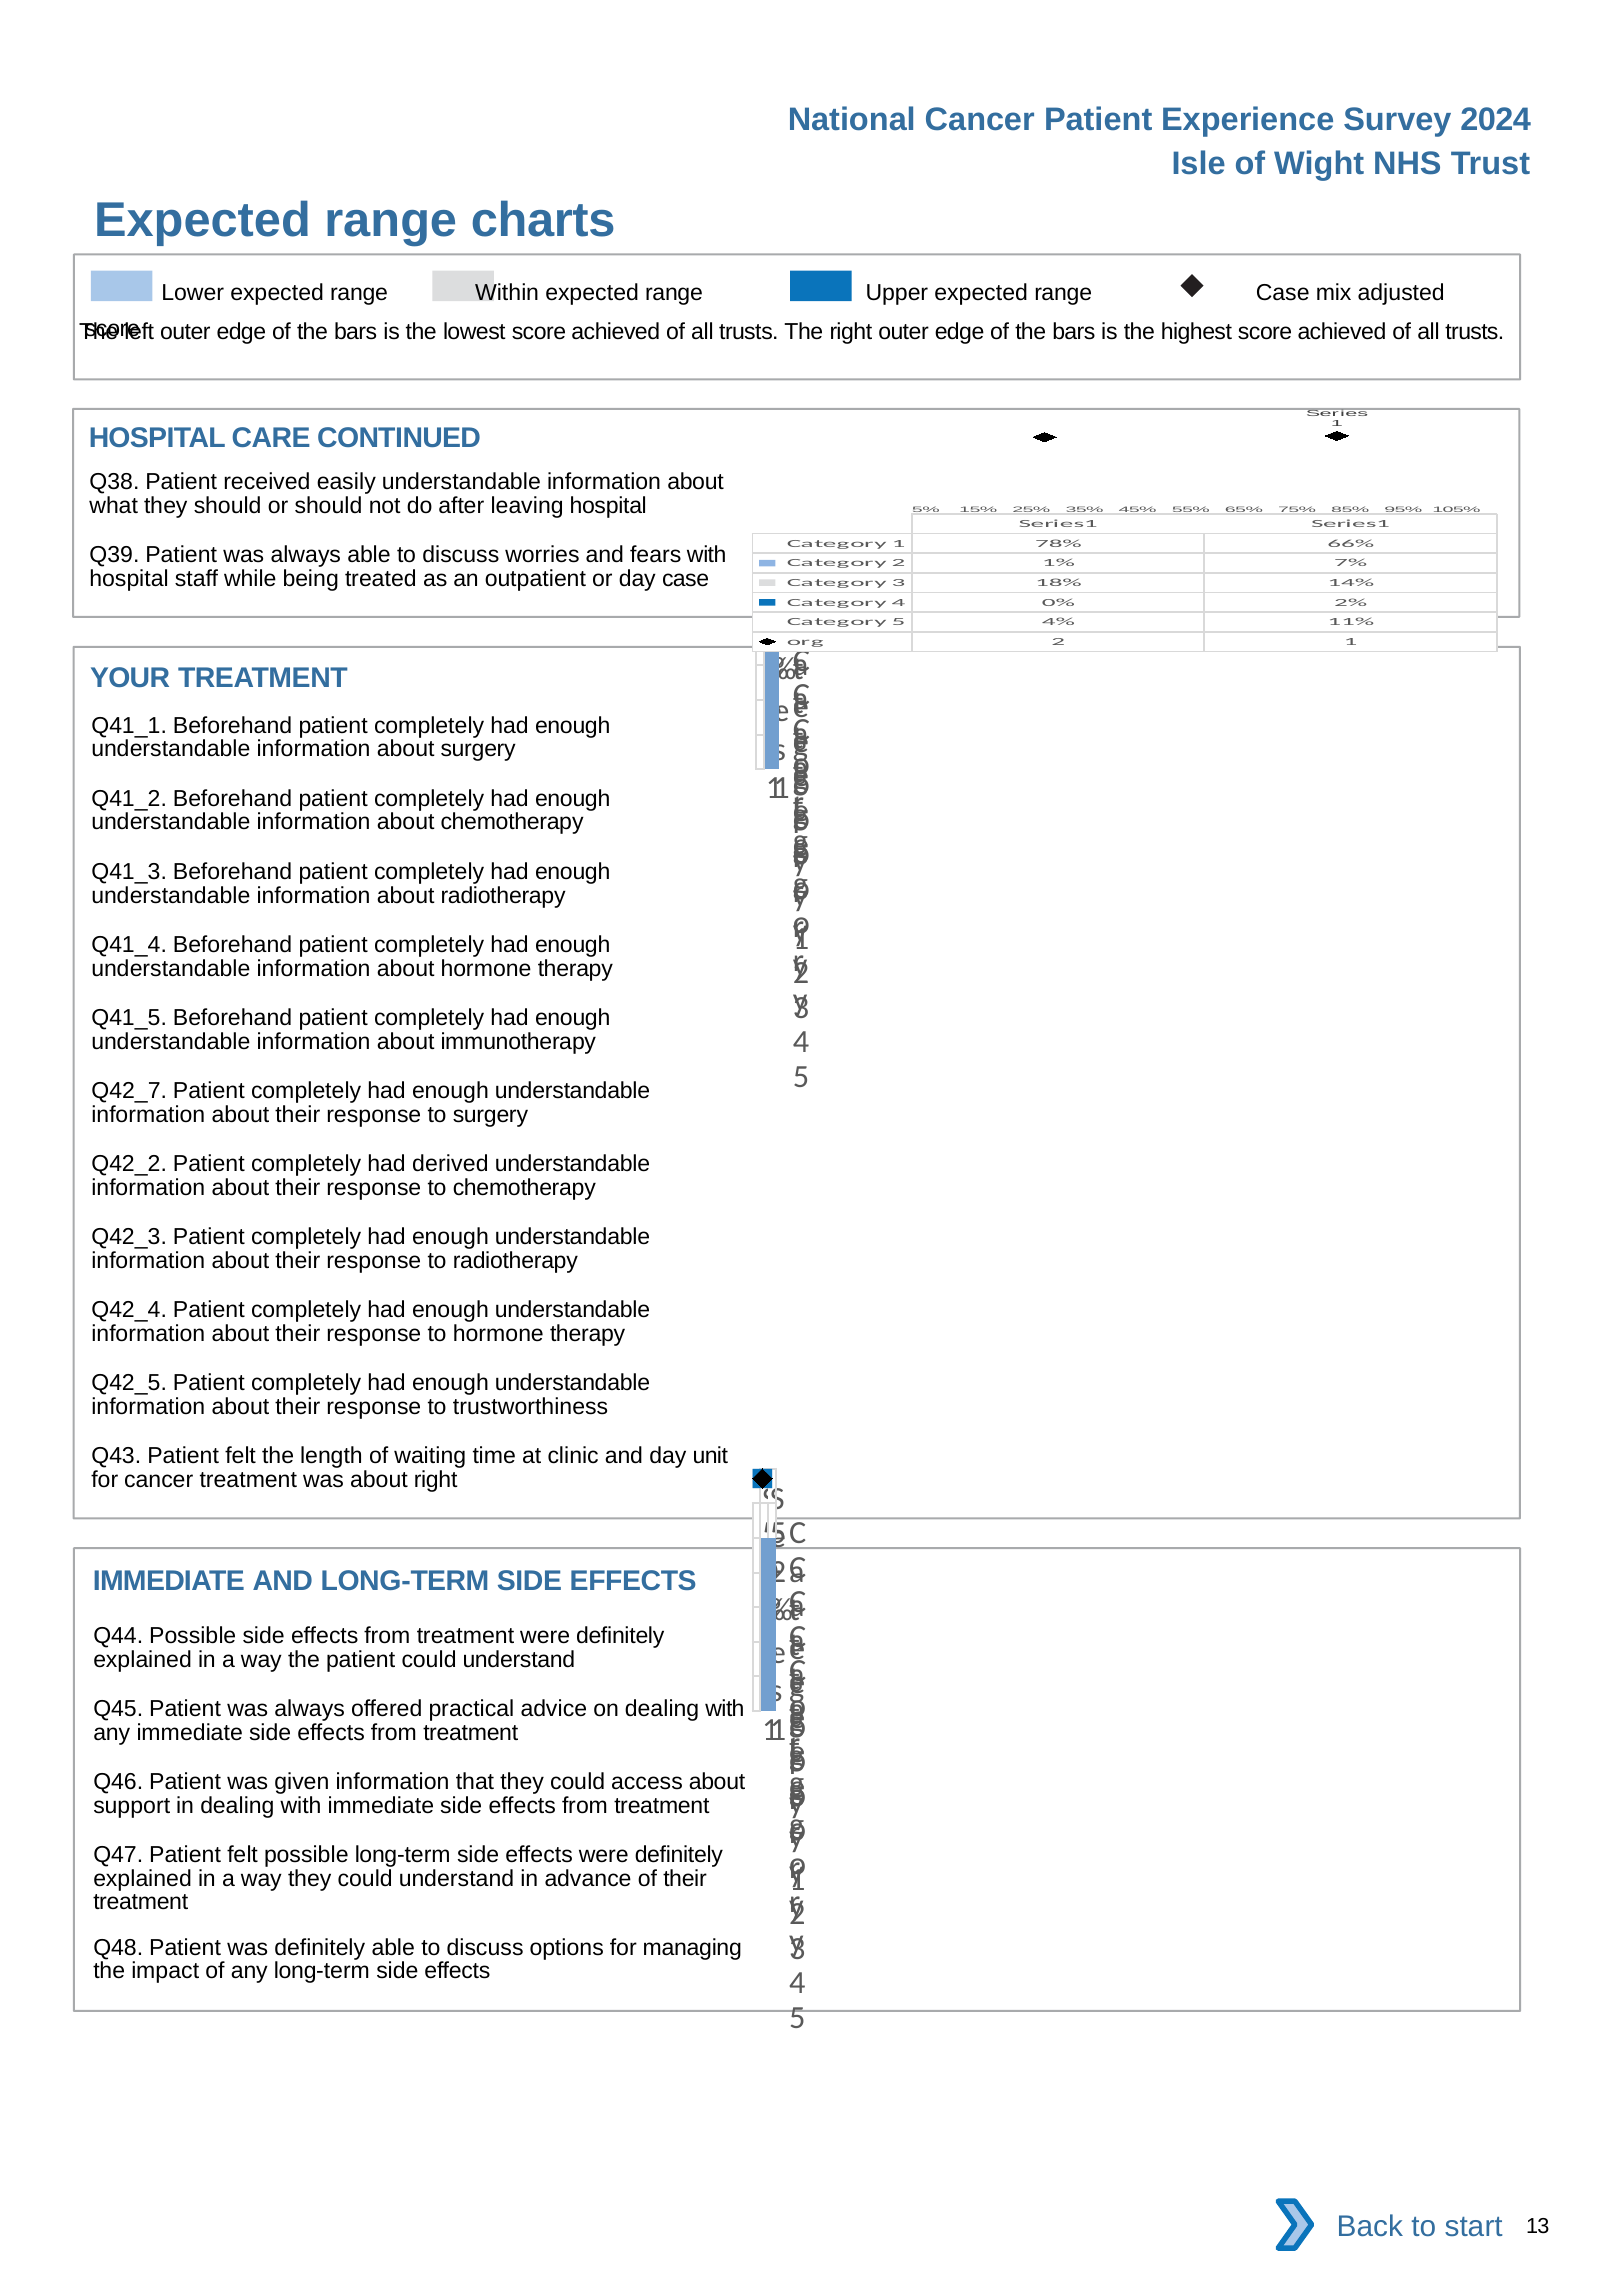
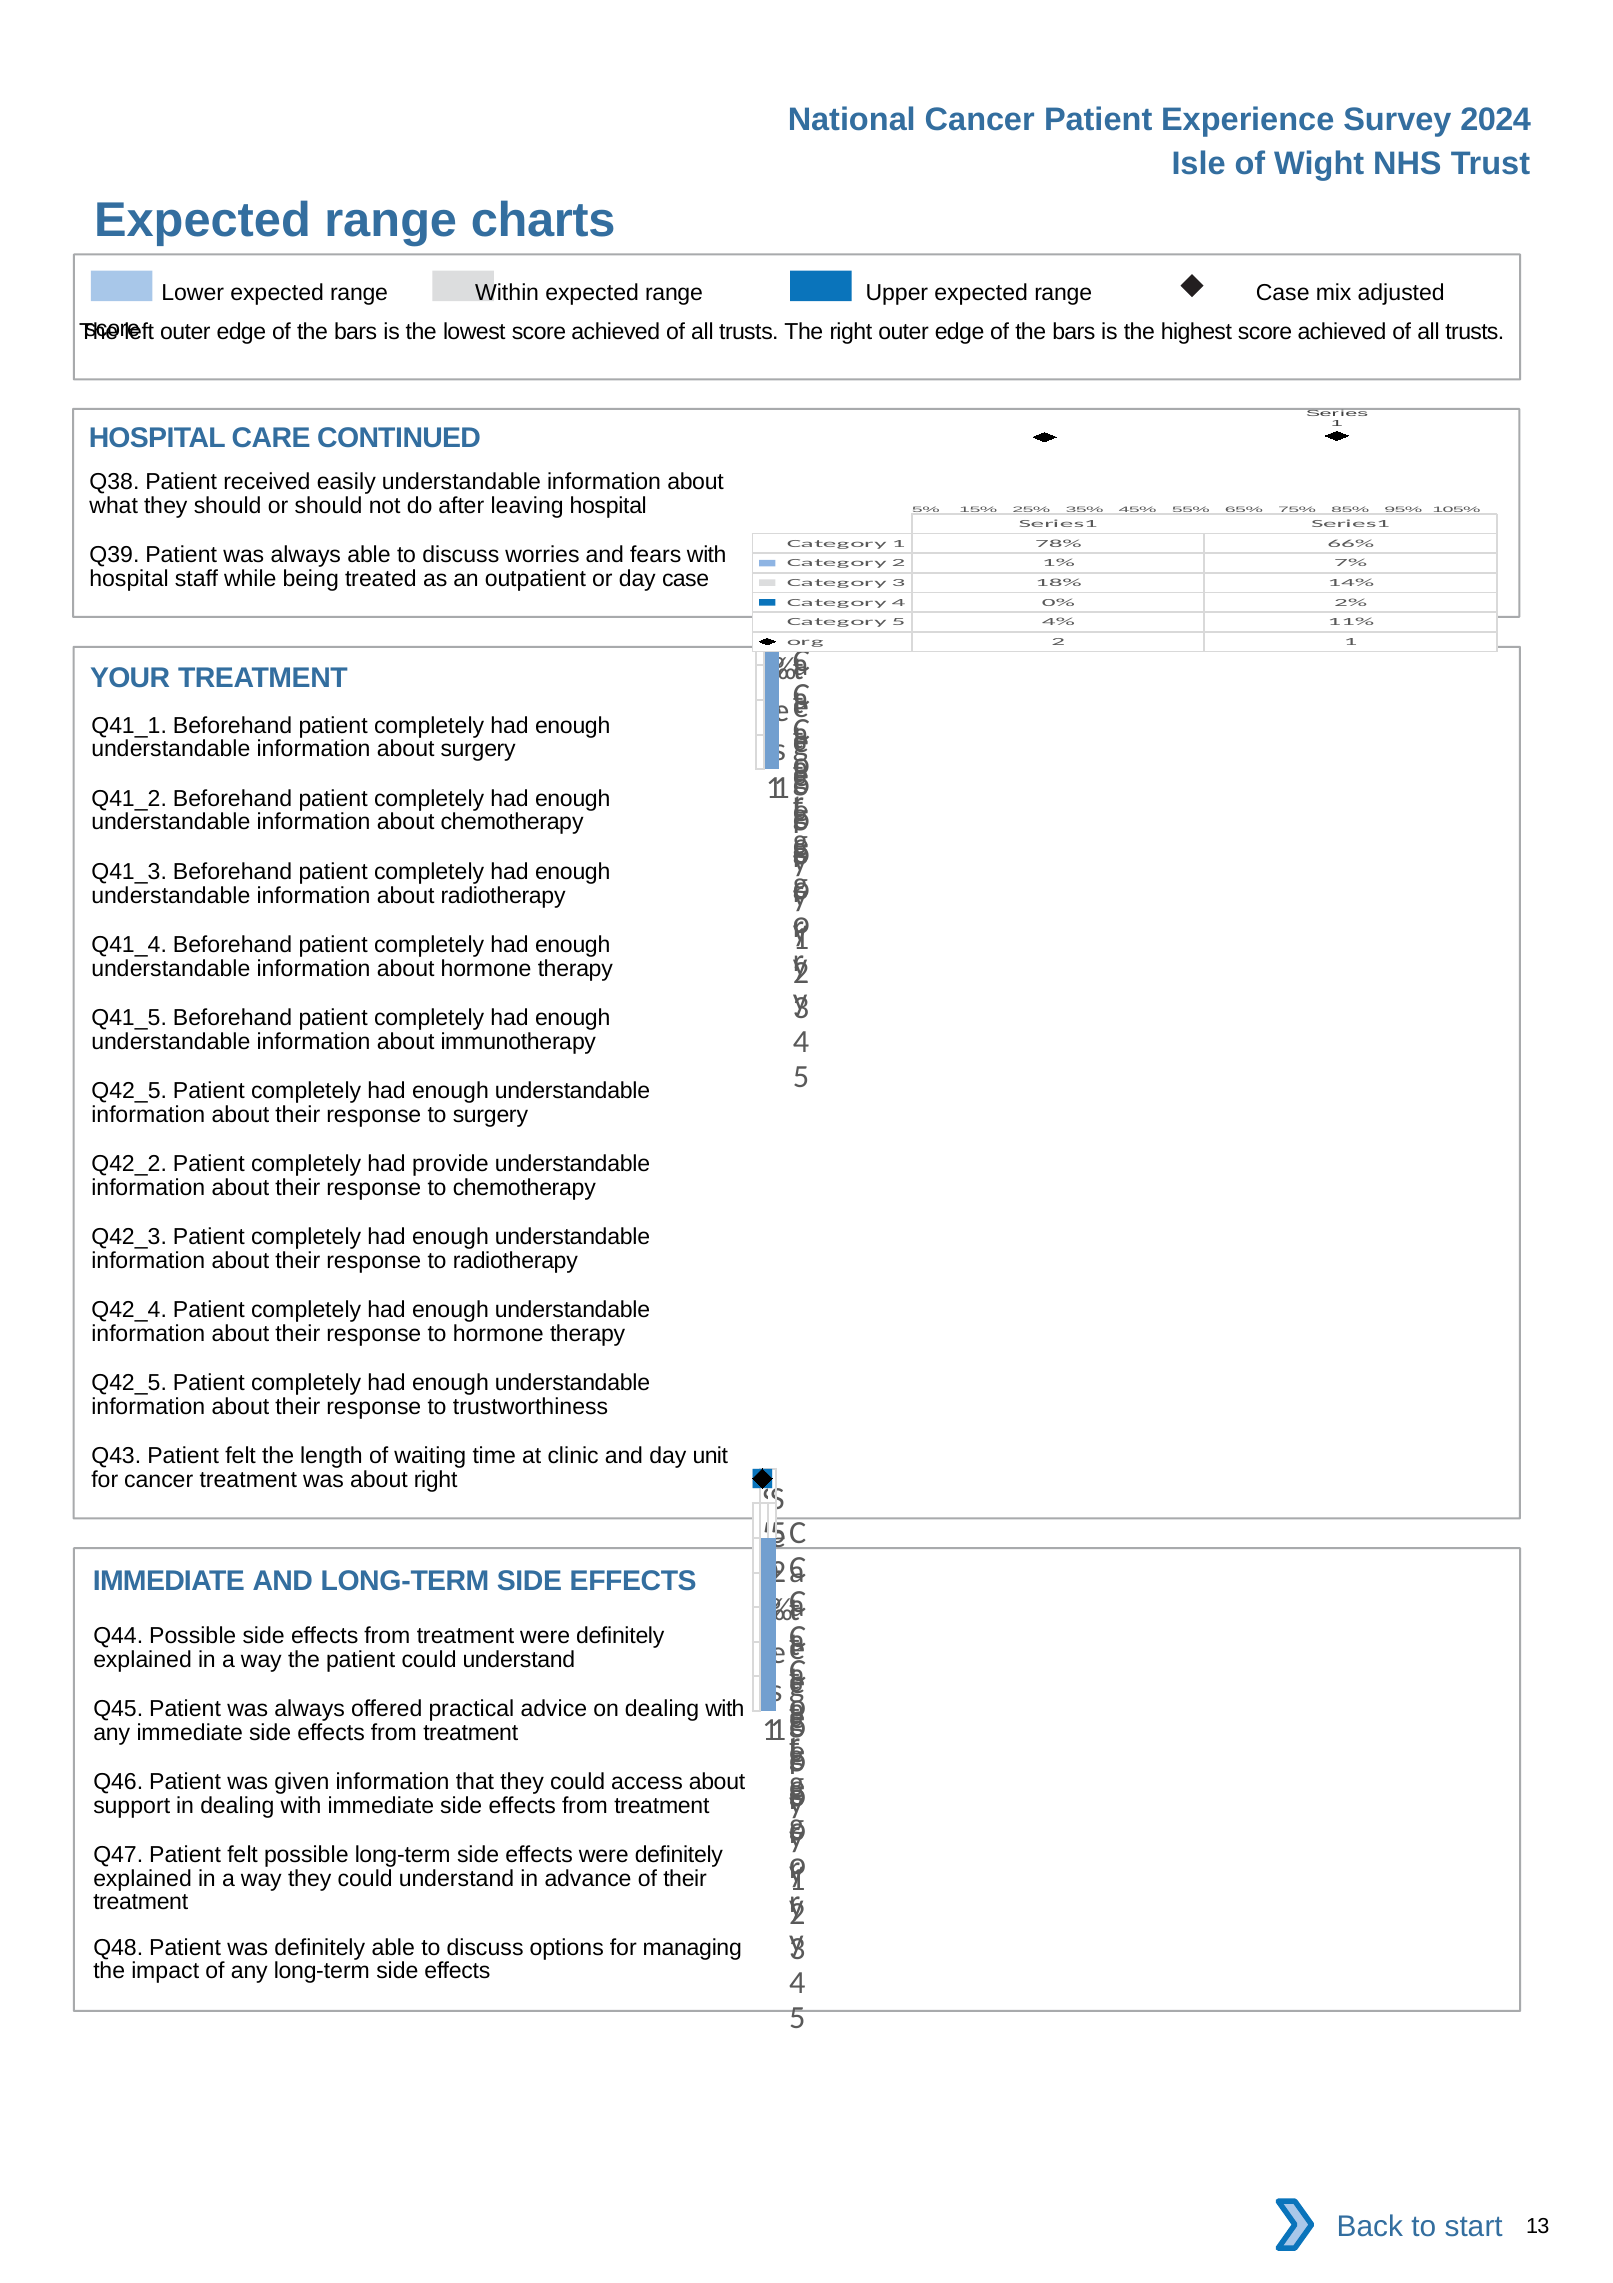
Q42_7: Q42_7 -> Q42_5 (129, 1091)
derived: derived -> provide (450, 1164)
